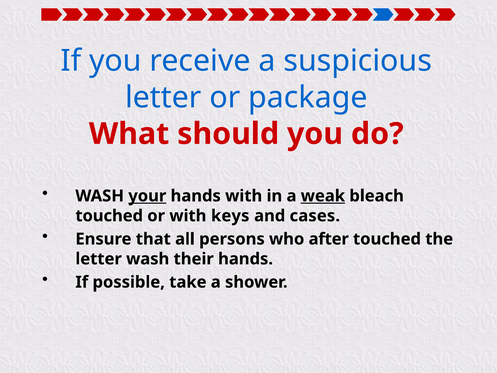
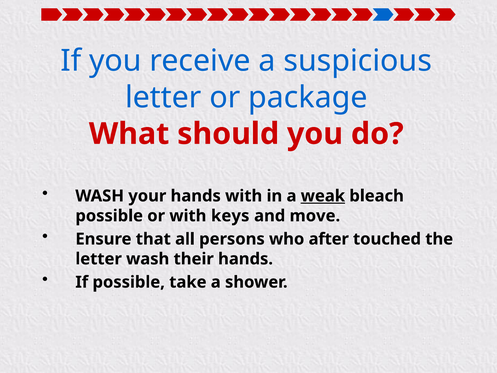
your underline: present -> none (147, 196)
touched: touched -> possible (109, 216)
cases: cases -> move (315, 216)
